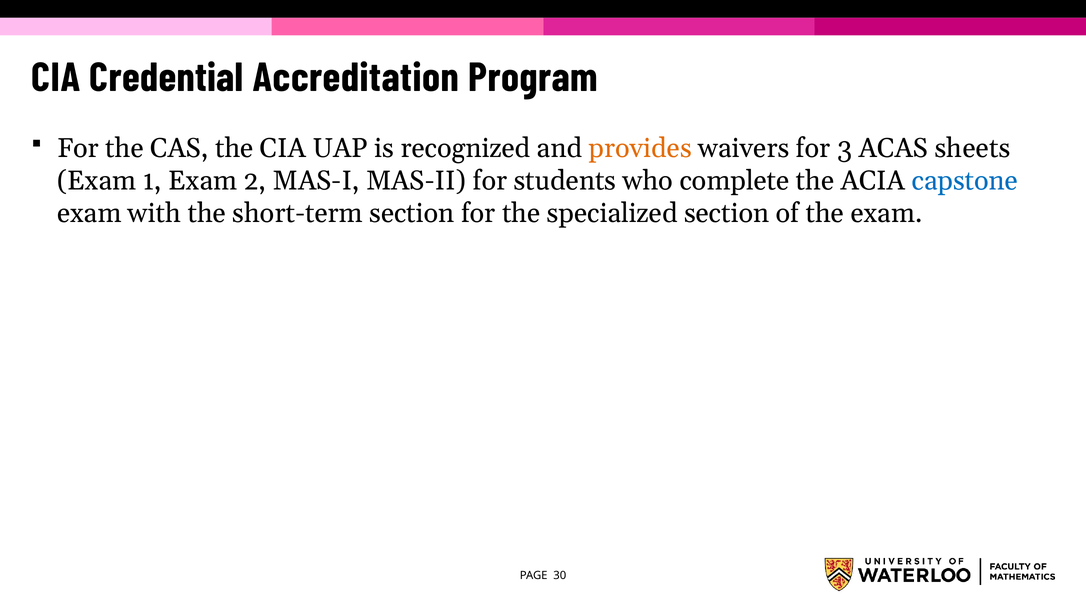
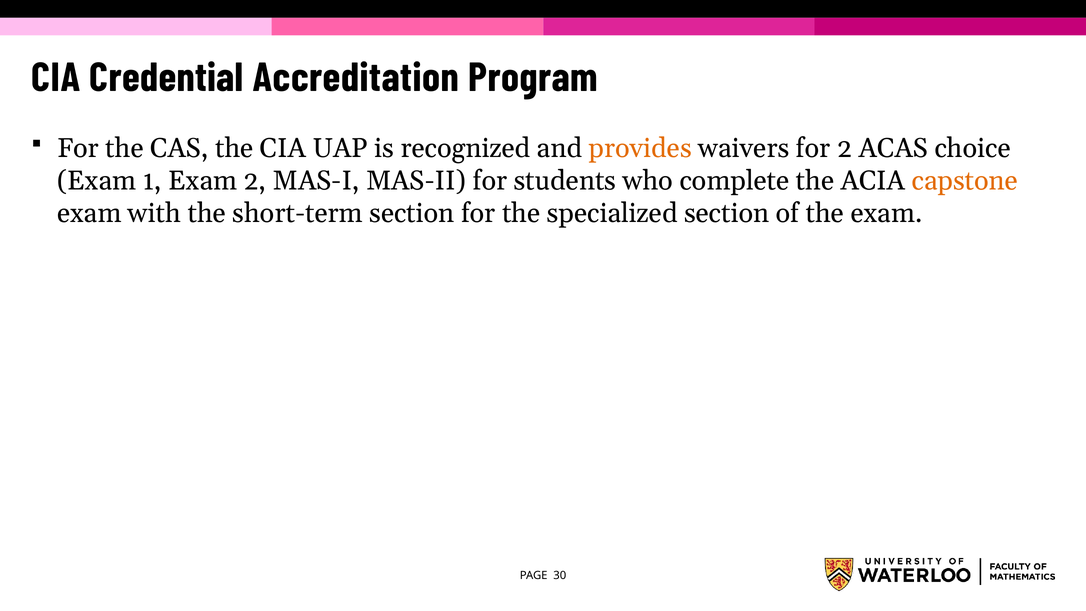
for 3: 3 -> 2 (845, 148)
sheets: sheets -> choice (973, 148)
capstone colour: blue -> orange (965, 181)
